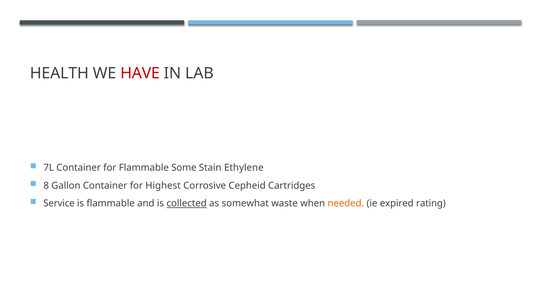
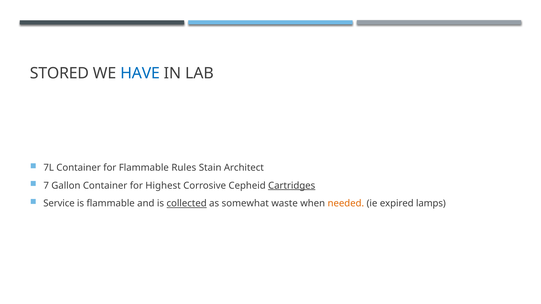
HEALTH: HEALTH -> STORED (59, 73)
HAVE colour: red -> blue (140, 73)
Some: Some -> Rules (184, 168)
Ethylene: Ethylene -> Architect (244, 168)
8: 8 -> 7 (46, 186)
Cartridges underline: none -> present (292, 186)
rating: rating -> lamps (431, 204)
